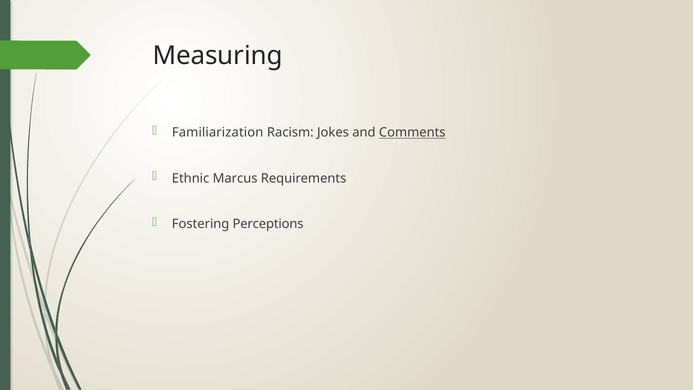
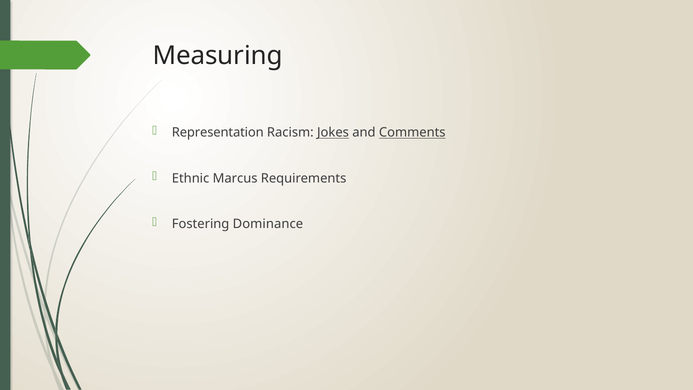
Familiarization: Familiarization -> Representation (218, 133)
Jokes underline: none -> present (333, 133)
Perceptions: Perceptions -> Dominance (268, 224)
